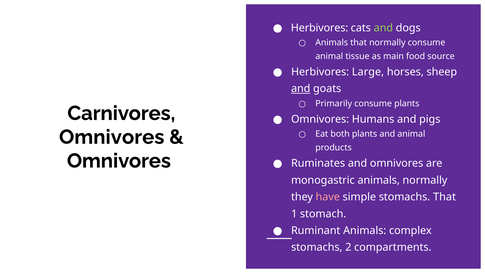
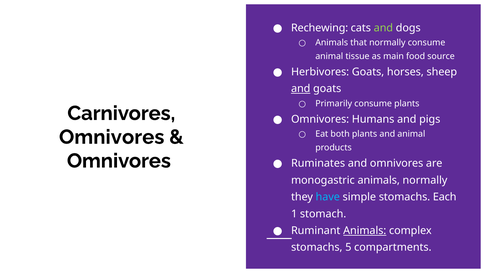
Herbivores: Herbivores -> Rechewing (320, 28)
Herbivores Large: Large -> Goats (368, 72)
have colour: pink -> light blue (328, 197)
stomachs That: That -> Each (445, 197)
Animals underline: none -> present (365, 230)
2: 2 -> 5 (348, 247)
